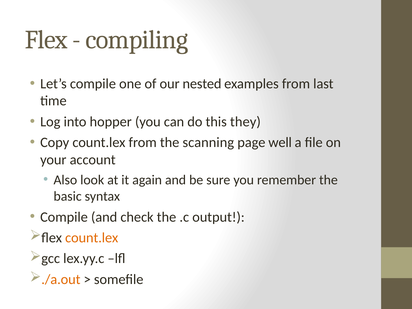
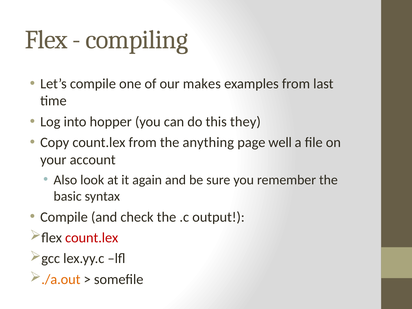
nested: nested -> makes (202, 84)
scanning: scanning -> anything (208, 143)
count.lex colour: orange -> red (92, 238)
